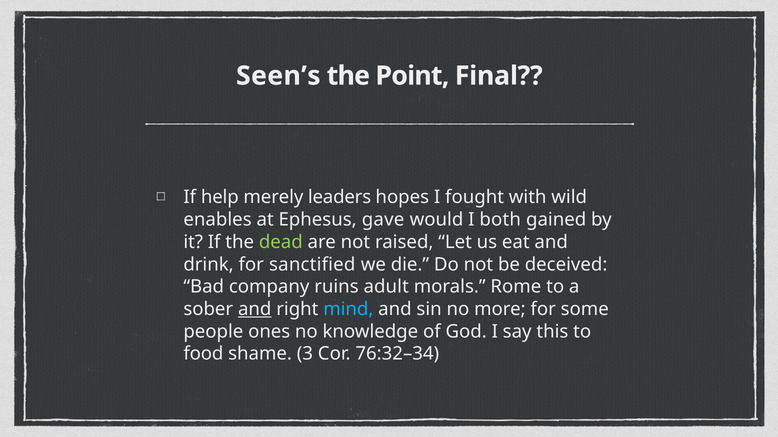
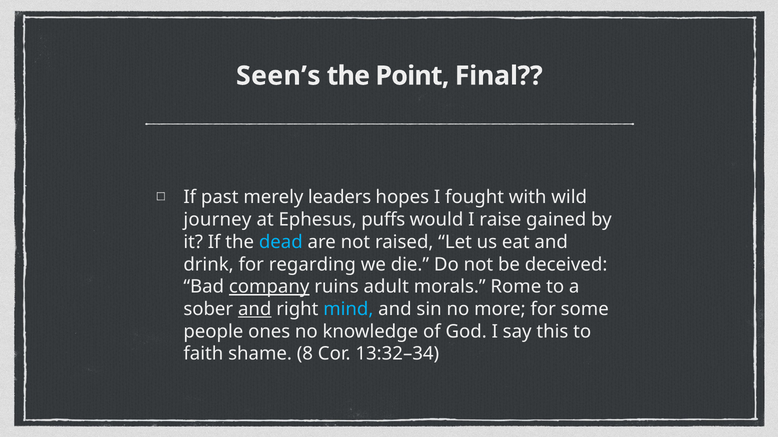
help: help -> past (220, 198)
enables: enables -> journey (217, 220)
gave: gave -> puffs (383, 220)
both: both -> raise (500, 220)
dead colour: light green -> light blue (281, 242)
sanctified: sanctified -> regarding (312, 265)
company underline: none -> present (269, 287)
food: food -> faith (203, 354)
3: 3 -> 8 (305, 354)
76:32–34: 76:32–34 -> 13:32–34 (397, 354)
